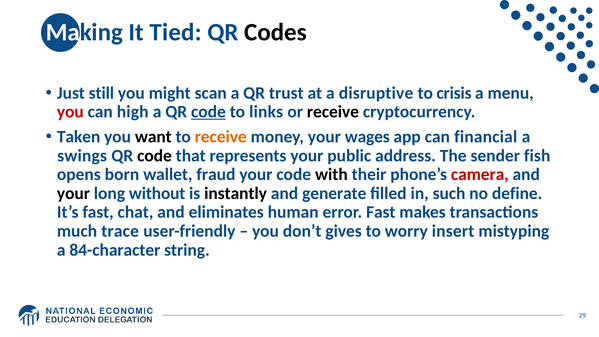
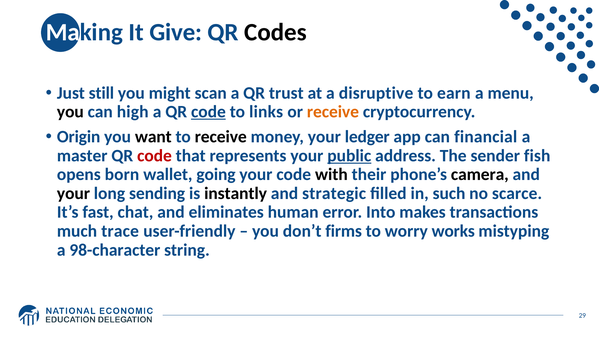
Tied: Tied -> Give (176, 32)
crisis: crisis -> earn (454, 93)
you colour: red -> black (70, 112)
receive colour: black -> orange (333, 112)
Taken: Taken -> Origin (79, 137)
receive colour: orange -> black (221, 137)
wages: wages -> ledger (367, 137)
swings: swings -> master (82, 156)
code colour: black -> red (154, 156)
public underline: none -> present (349, 156)
fraud: fraud -> going (216, 175)
camera colour: red -> black (480, 175)
without: without -> sending (157, 193)
generate: generate -> strategic (334, 193)
define: define -> scarce (517, 193)
error Fast: Fast -> Into (381, 212)
gives: gives -> firms (344, 231)
insert: insert -> works (453, 231)
84-character: 84-character -> 98-character (115, 250)
